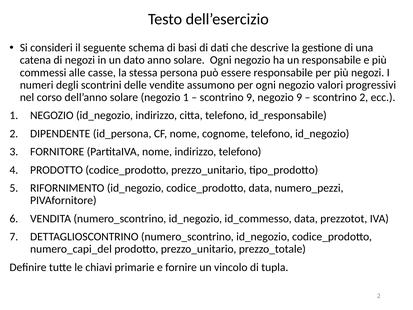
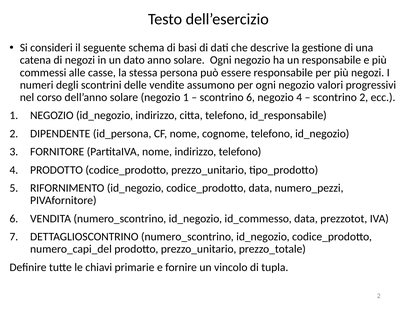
scontrino 9: 9 -> 6 (251, 97)
negozio 9: 9 -> 4 (299, 97)
